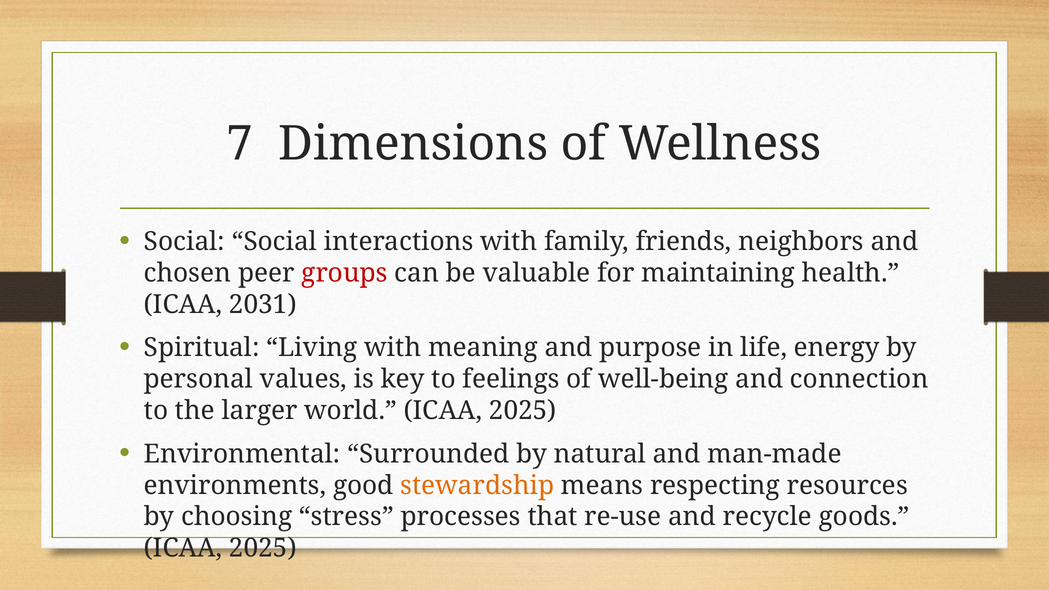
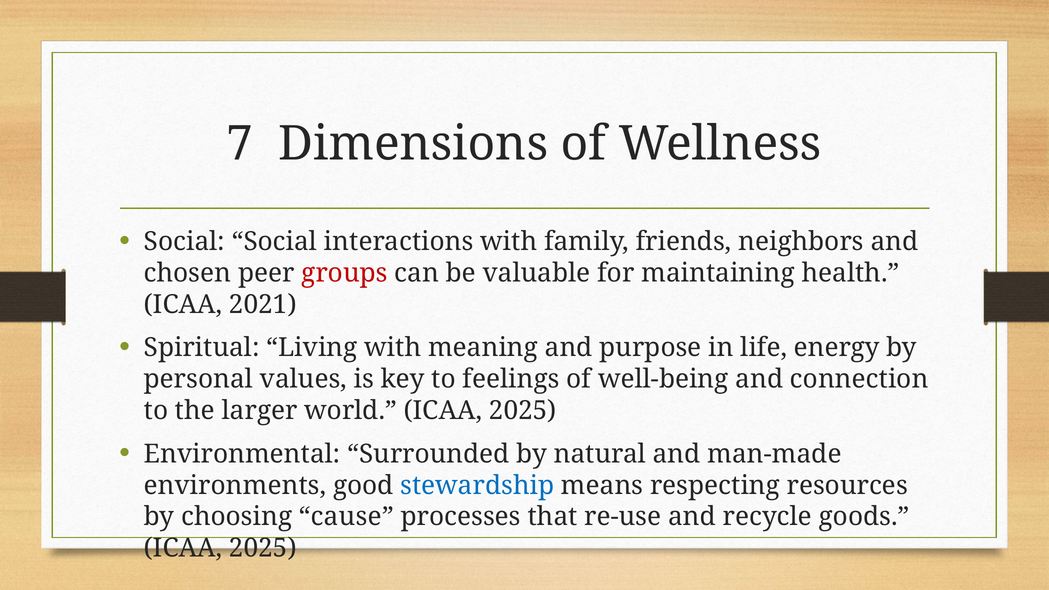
2031: 2031 -> 2021 (263, 304)
stewardship colour: orange -> blue (477, 485)
stress: stress -> cause (346, 517)
